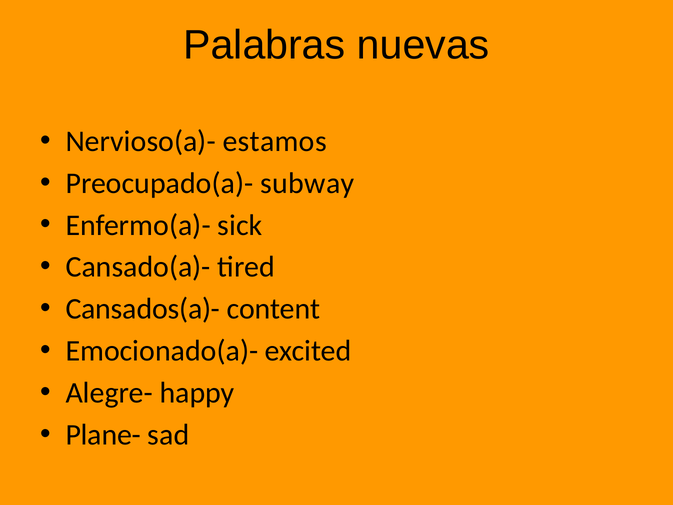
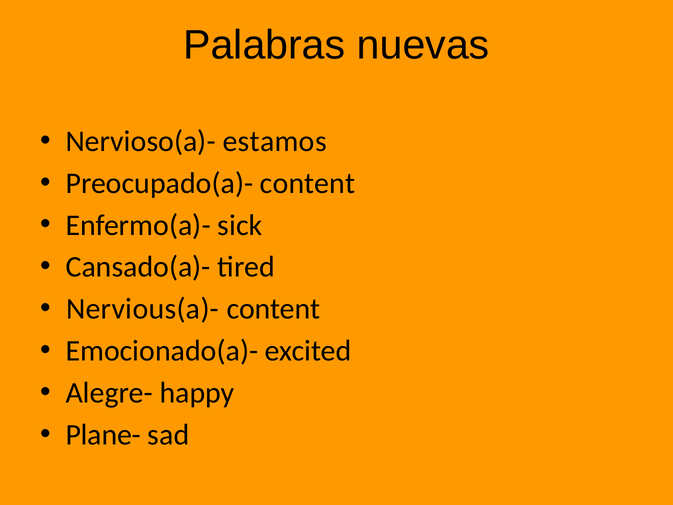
Preocupado(a)- subway: subway -> content (308, 183)
Cansados(a)-: Cansados(a)- -> Nervious(a)- (143, 309)
